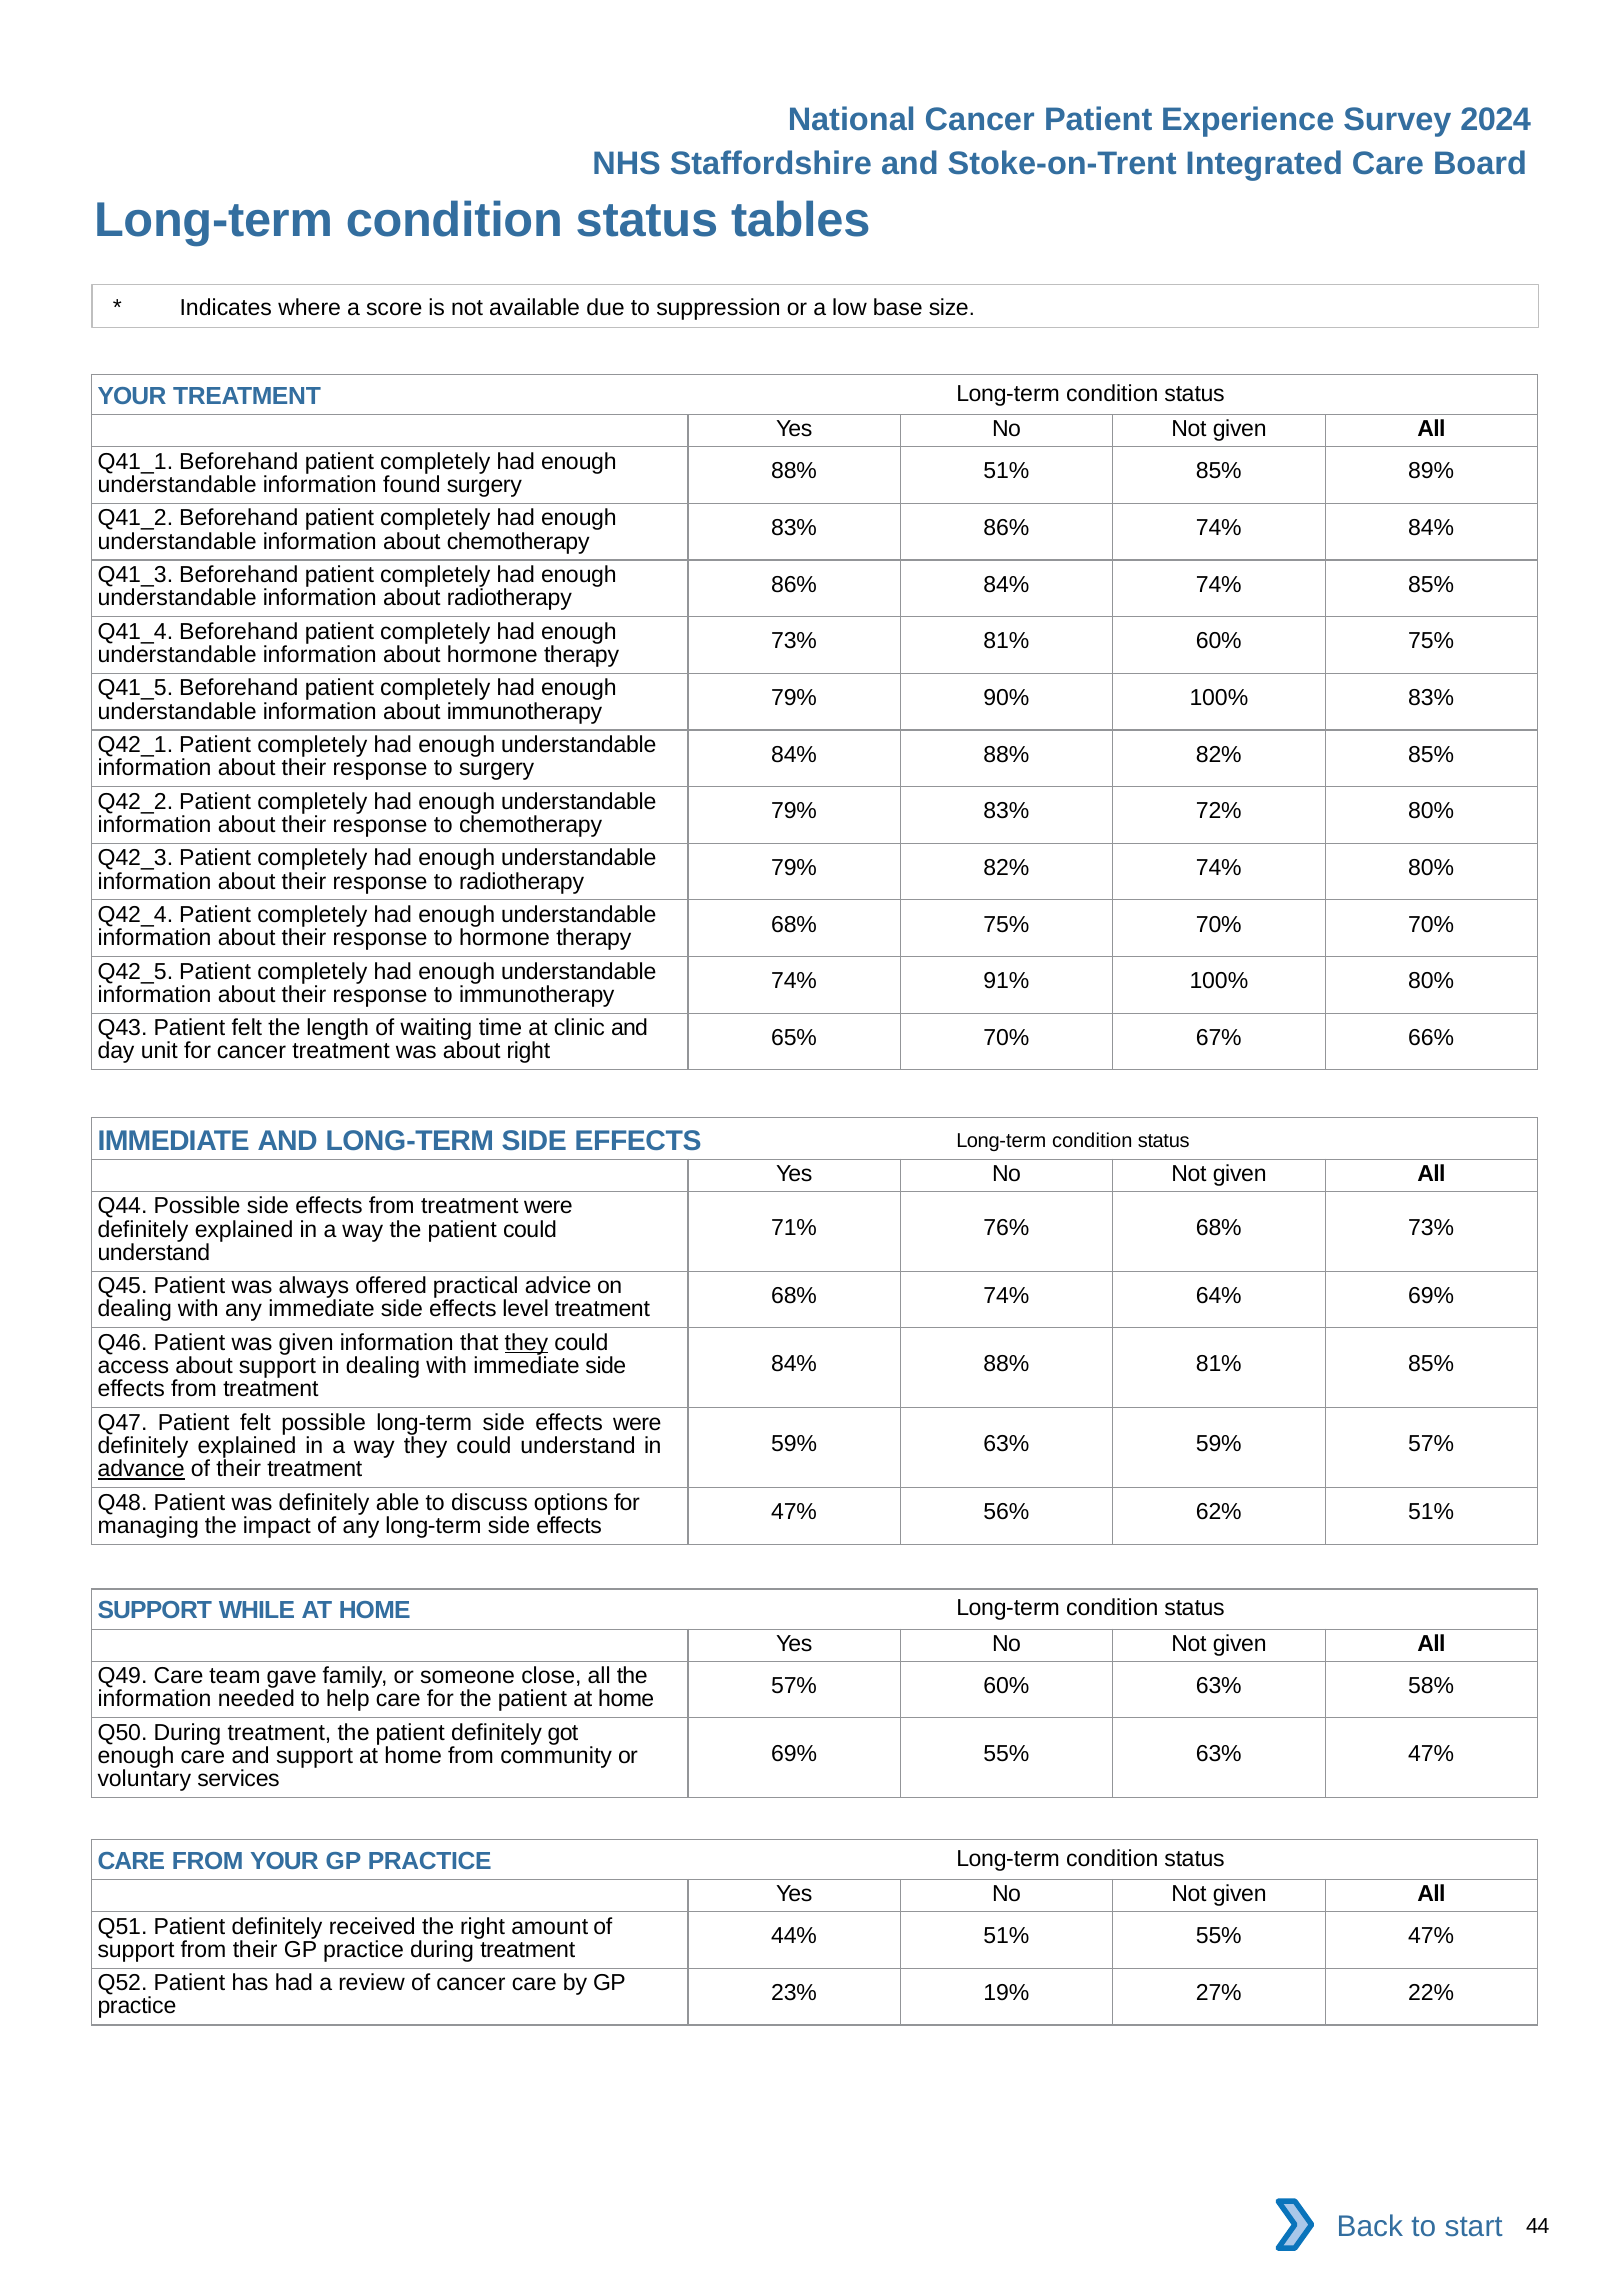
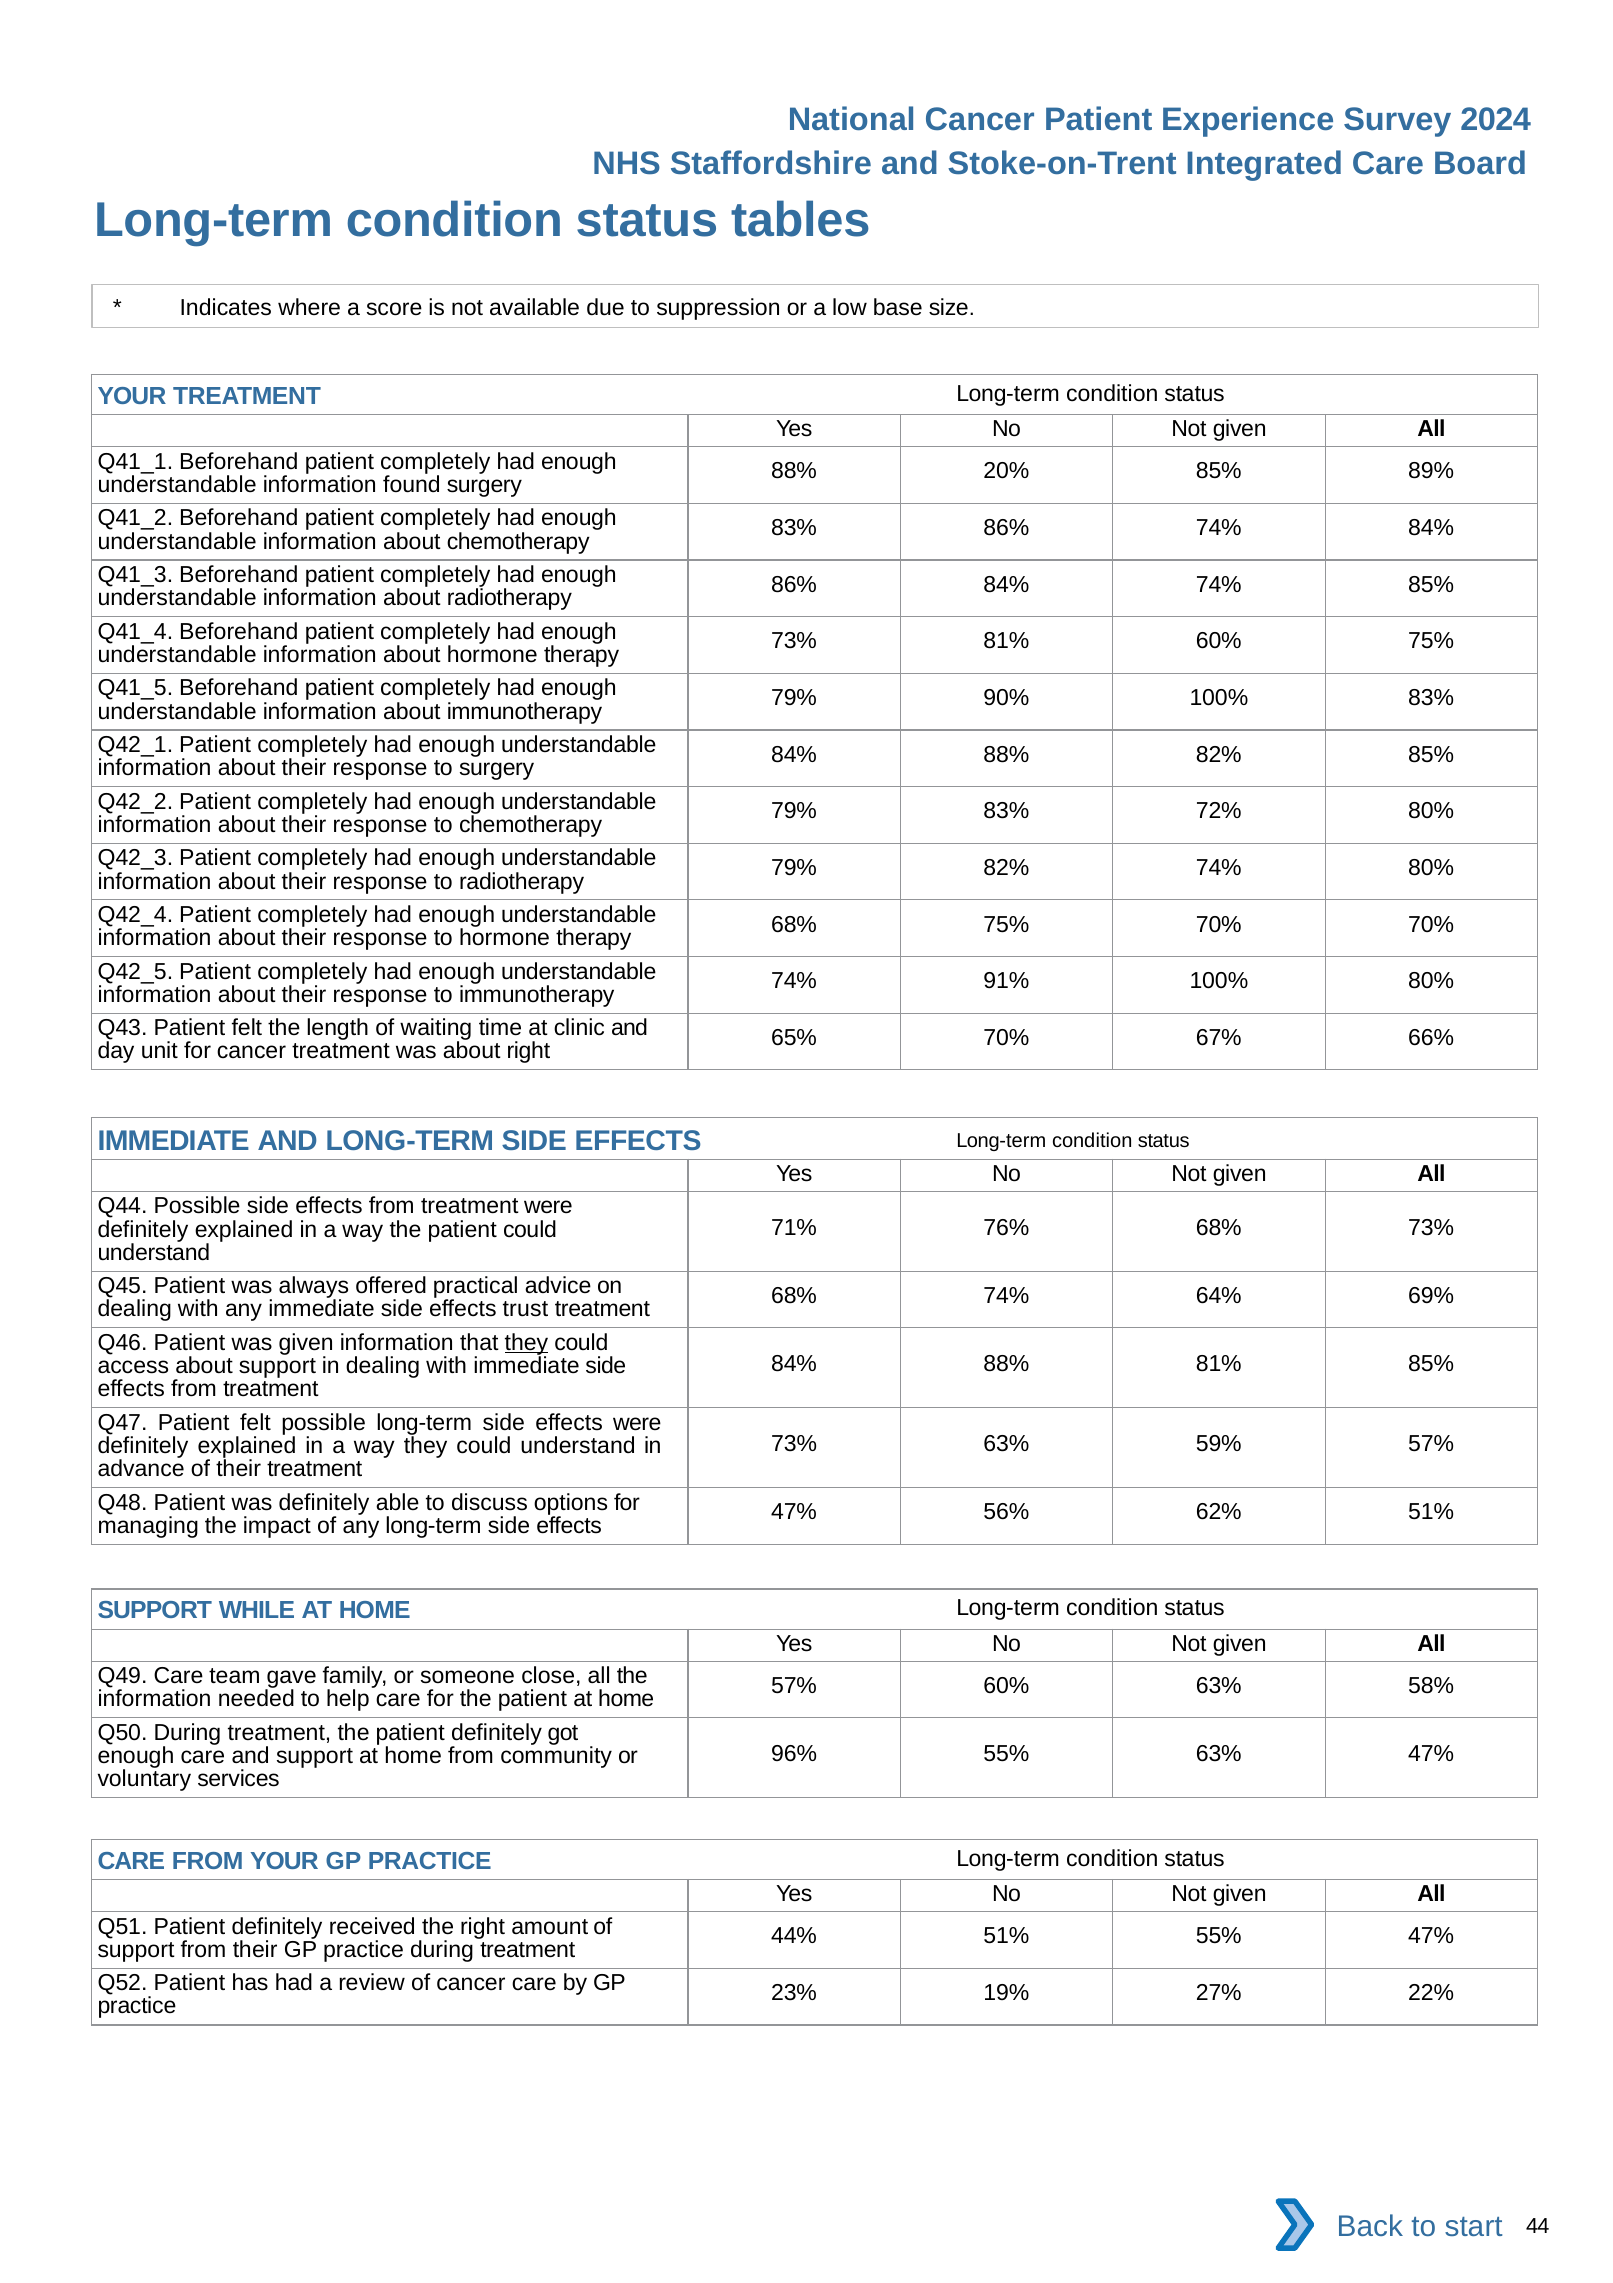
88% 51%: 51% -> 20% (1006, 471)
level: level -> trust (525, 1309)
59%: 59% -> 73% (794, 1444)
advance underline: present -> none (141, 1469)
69%: 69% -> 96% (794, 1754)
